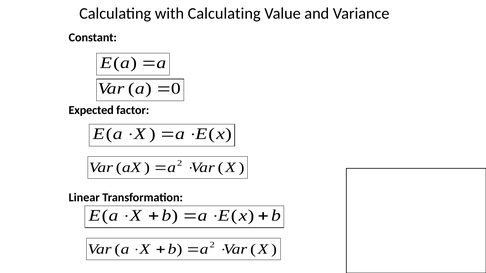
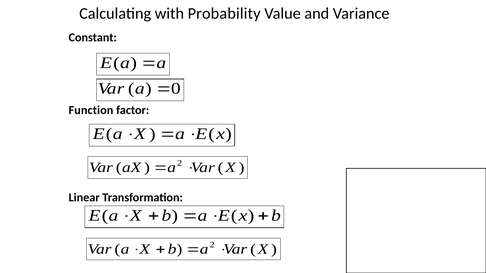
with Calculating: Calculating -> Probability (224, 14)
Expected: Expected -> Function (91, 110)
